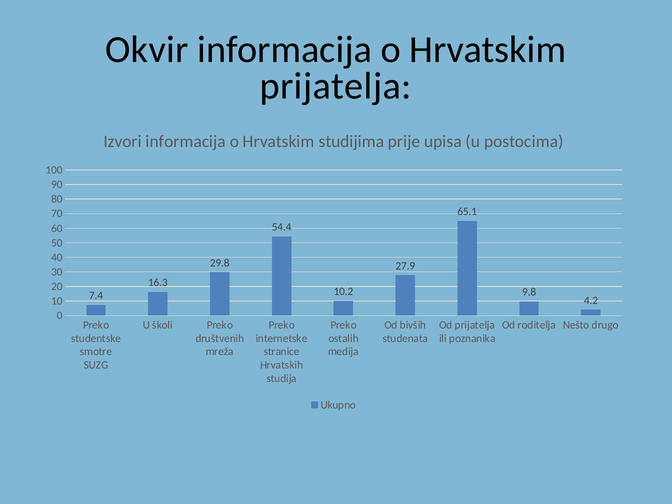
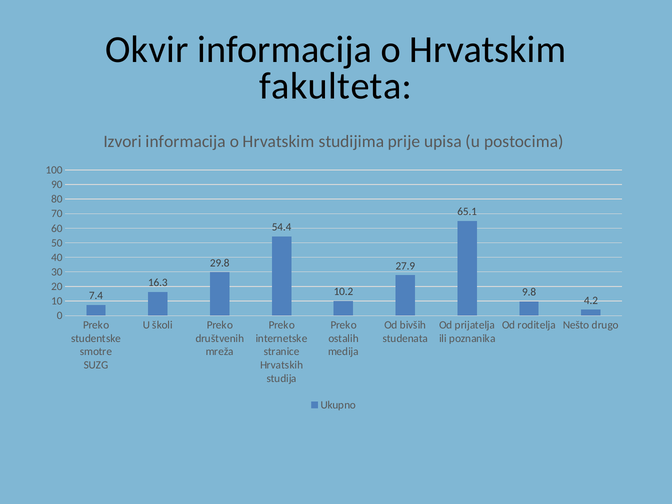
prijatelja: prijatelja -> fakulteta (336, 86)
